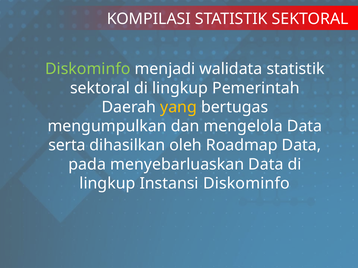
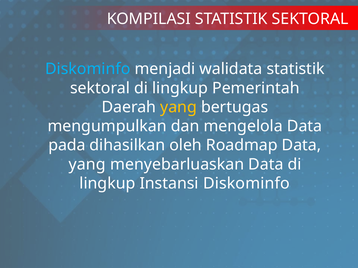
Diskominfo colour: light green -> light blue (88, 69)
serta: serta -> pada (67, 145)
pada: pada -> yang (87, 165)
